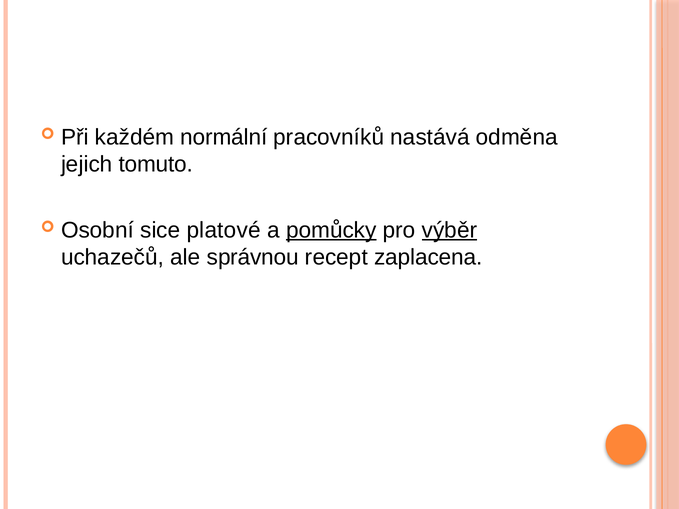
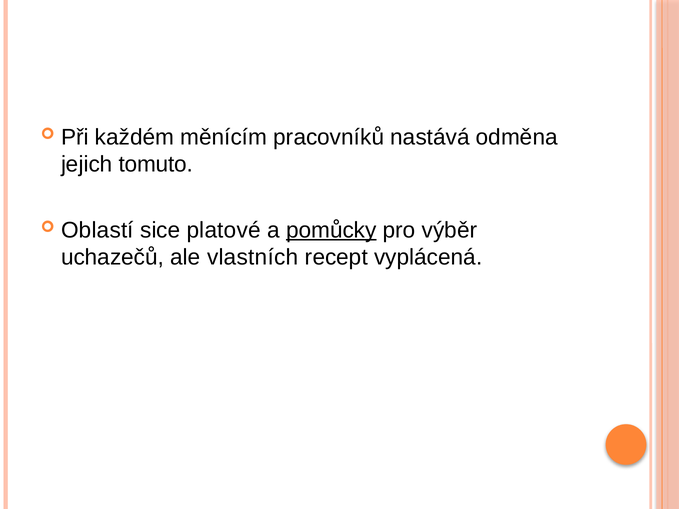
normální: normální -> měnícím (224, 137)
Osobní: Osobní -> Oblastí (97, 230)
výběr underline: present -> none (450, 230)
správnou: správnou -> vlastních (253, 257)
zaplacena: zaplacena -> vyplácená (428, 257)
